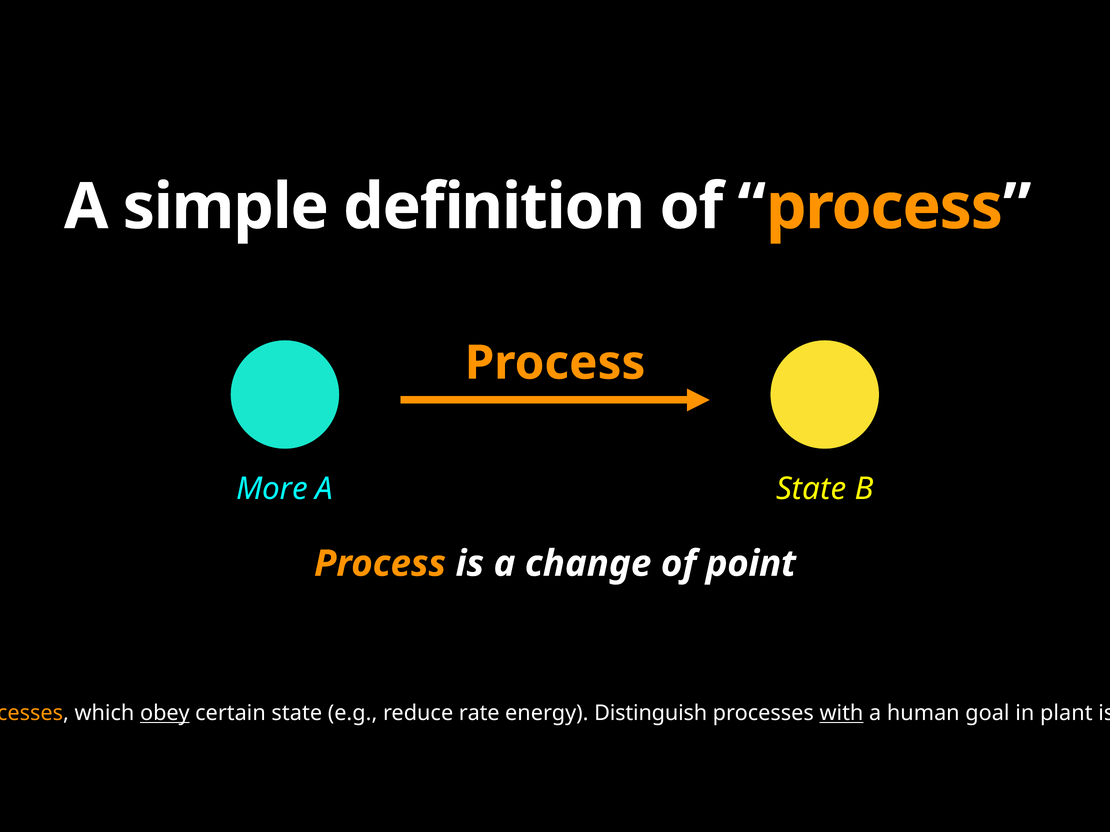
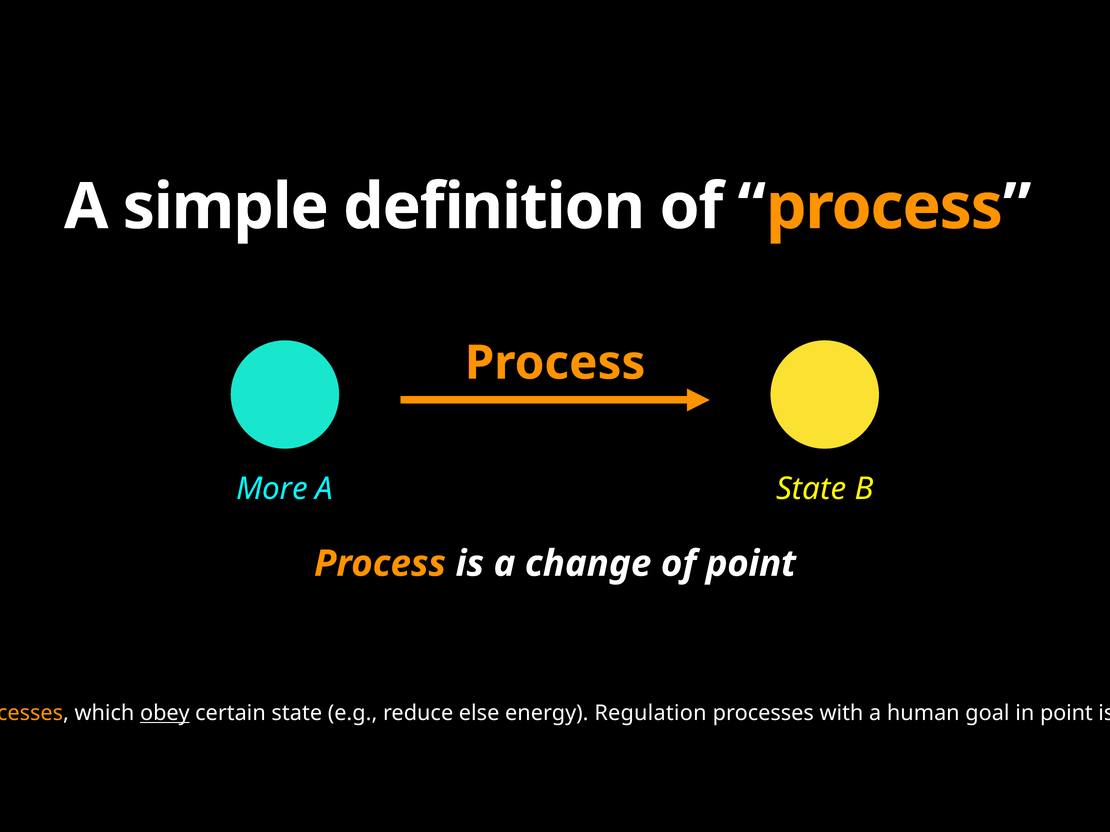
rate: rate -> else (479, 714)
Distinguish: Distinguish -> Regulation (650, 714)
with underline: present -> none (841, 714)
in plant: plant -> point (1066, 714)
